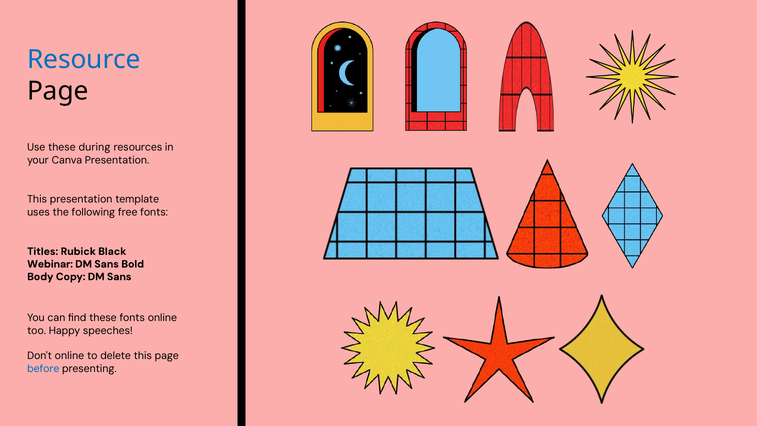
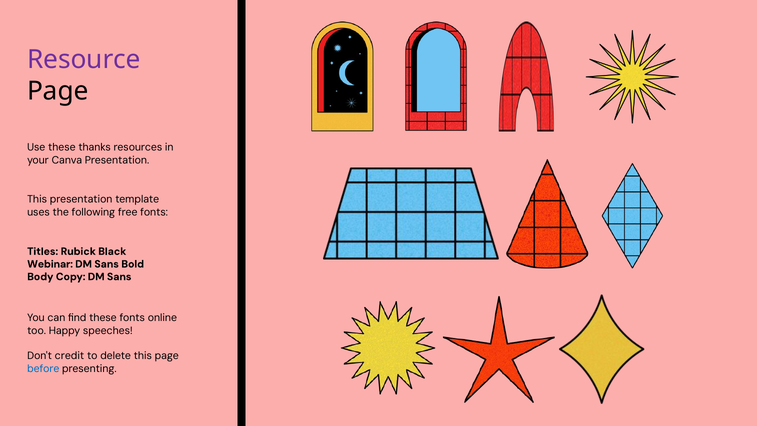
Resource colour: blue -> purple (84, 59)
during: during -> thanks (95, 147)
Don't online: online -> credit (69, 356)
